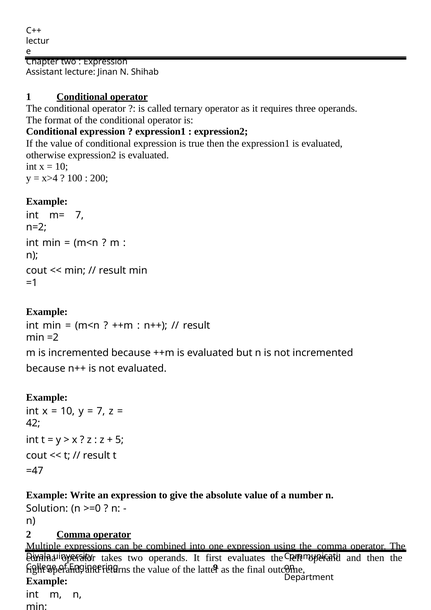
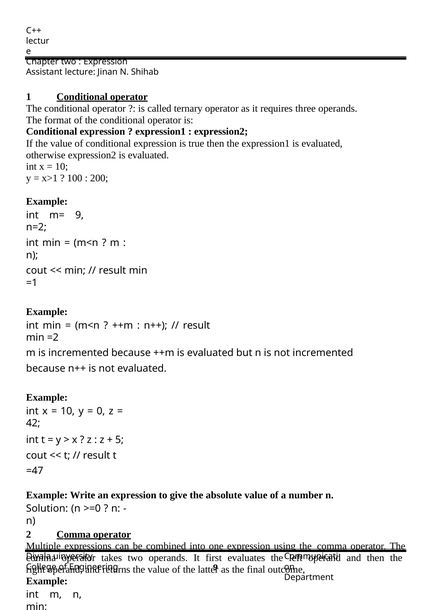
x>4: x>4 -> x>1 (50, 178)
m= 7: 7 -> 9 (79, 215)
7: 7 -> 0 (101, 411)
